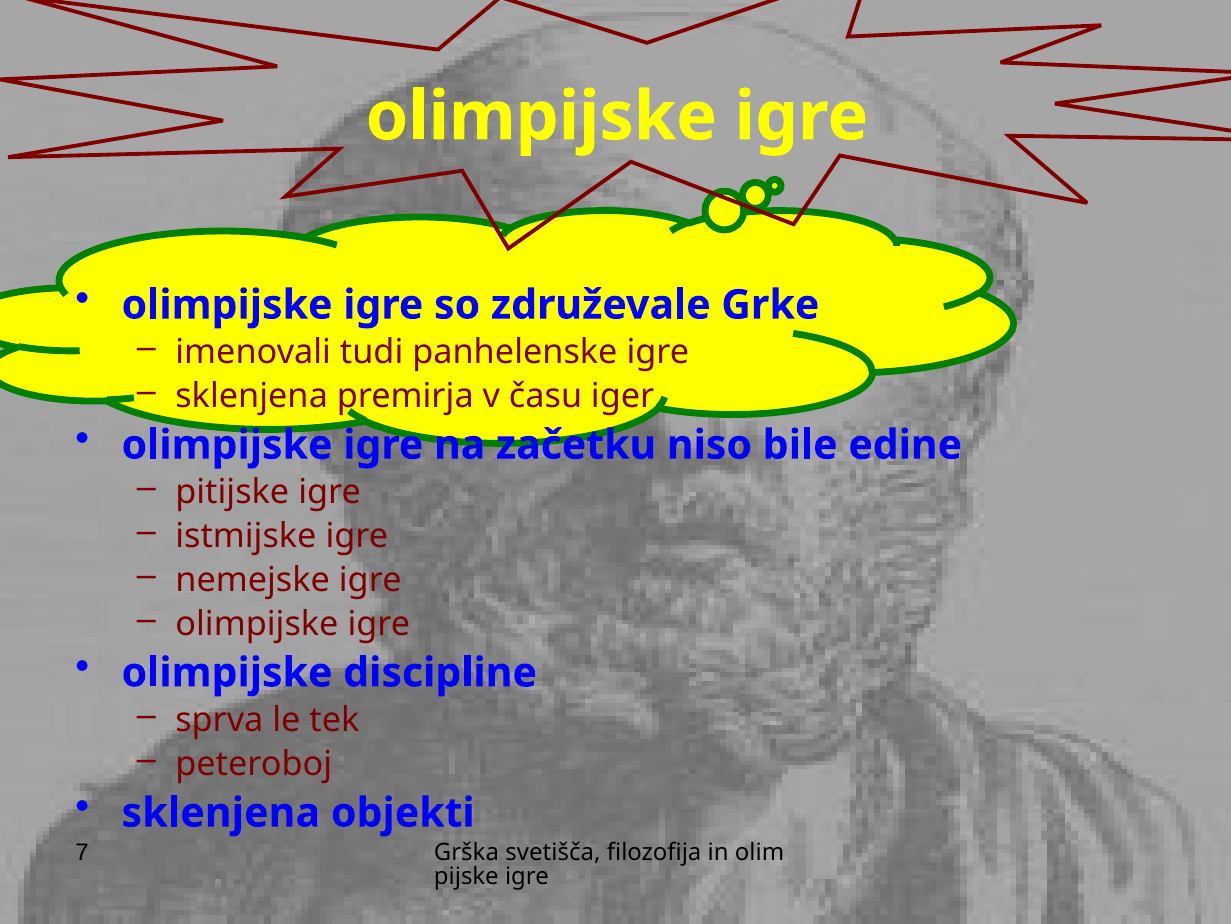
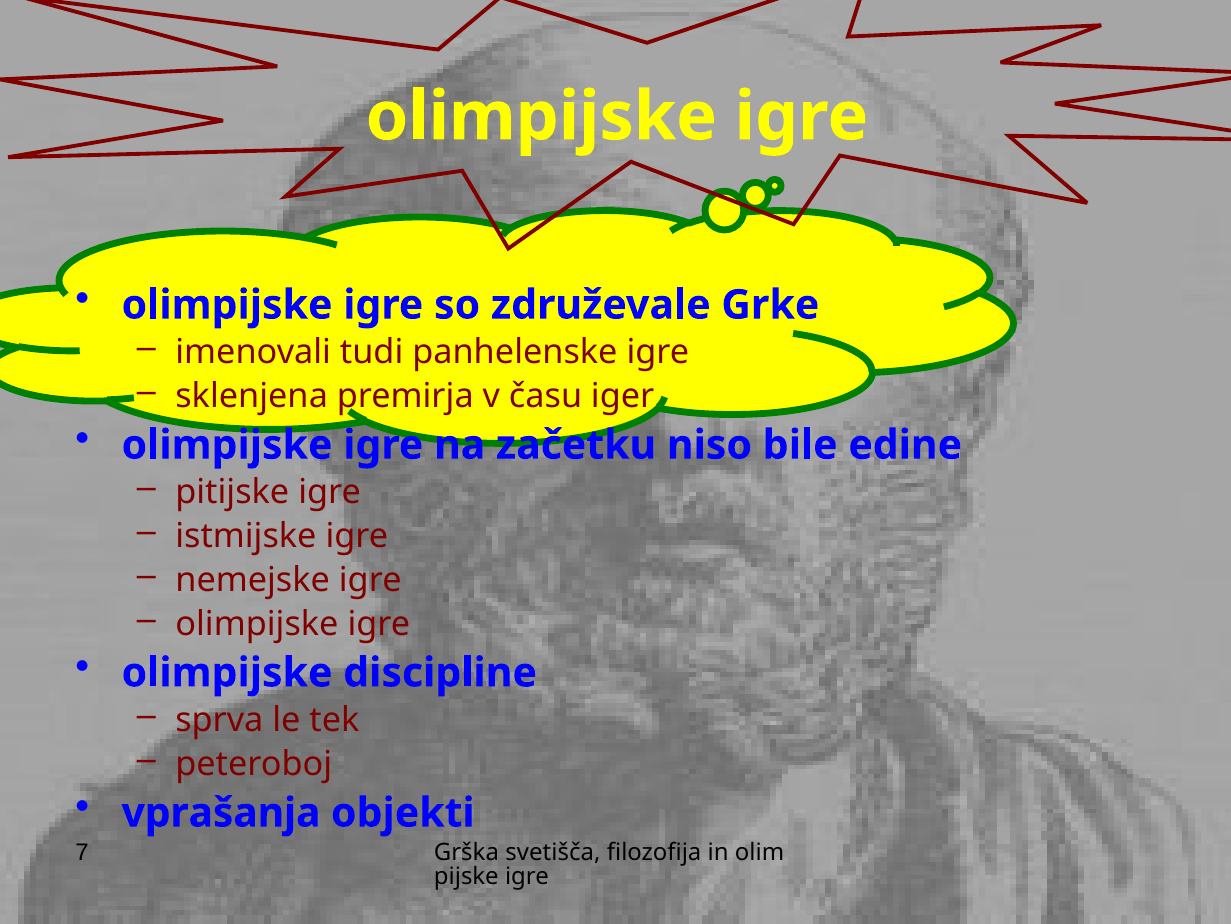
sklenjena: sklenjena -> vprašanja (221, 812)
